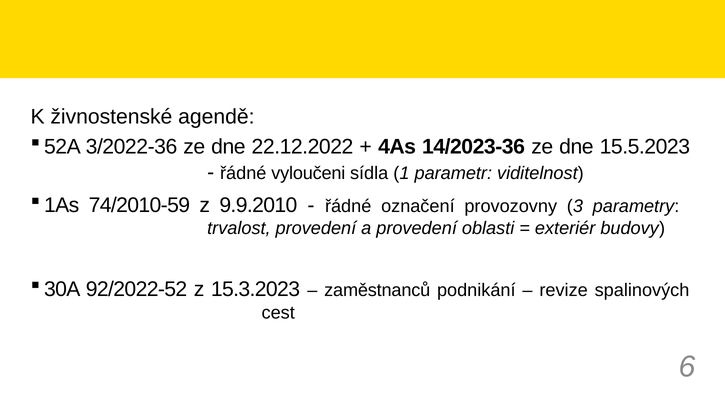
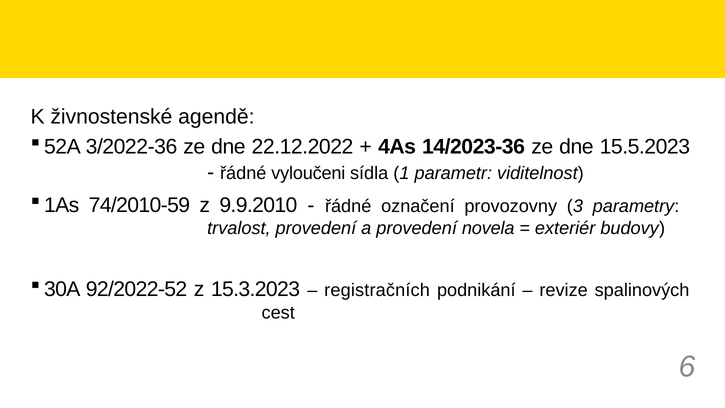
oblasti: oblasti -> novela (488, 228)
zaměstnanců: zaměstnanců -> registračních (377, 290)
